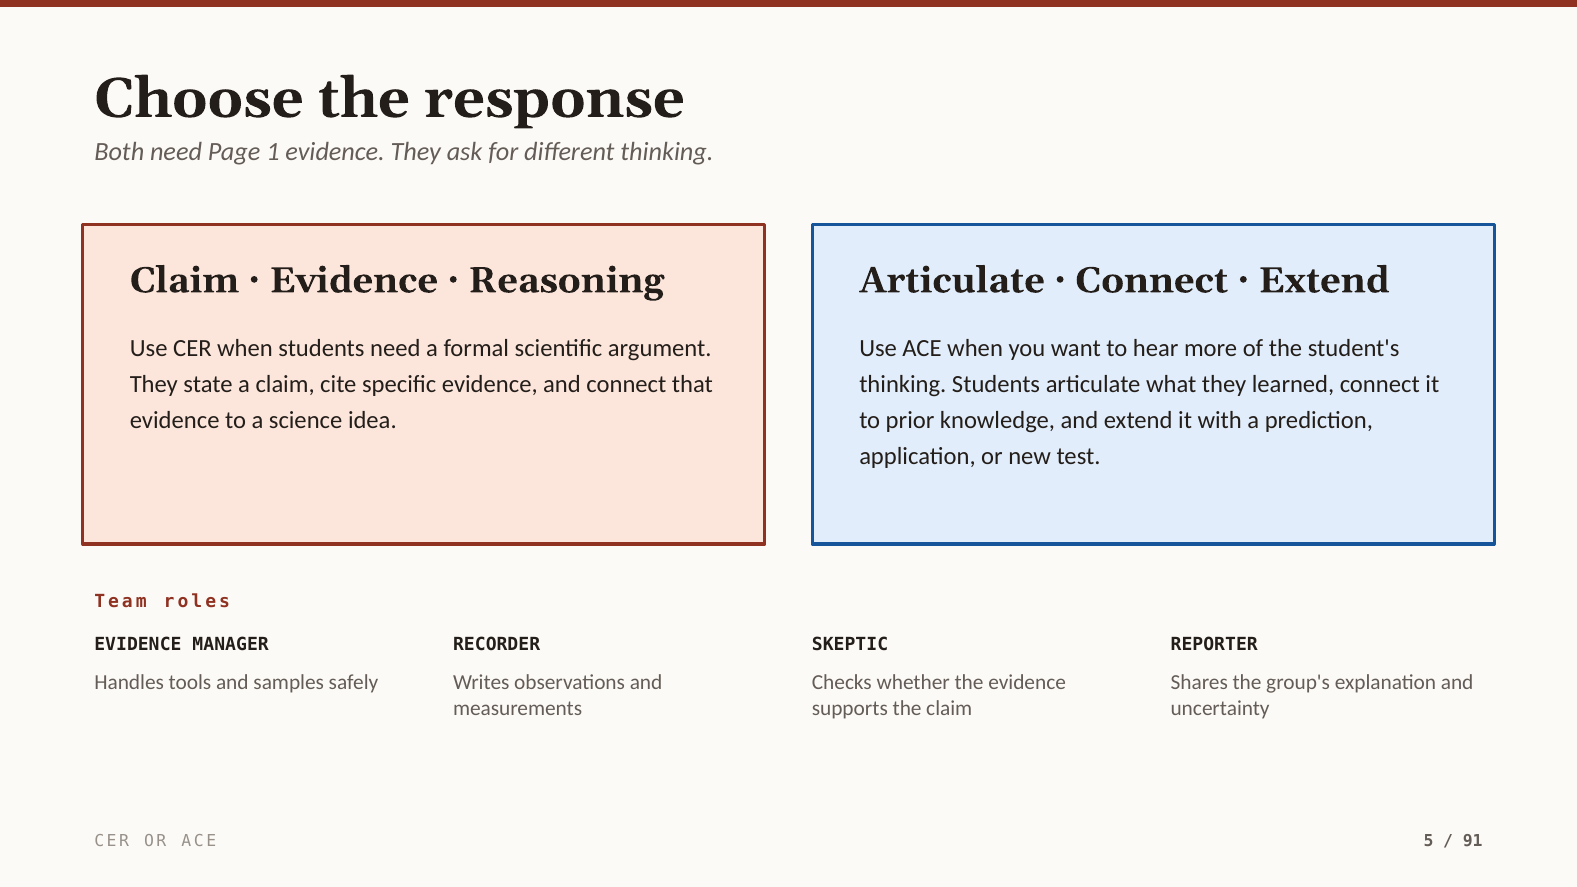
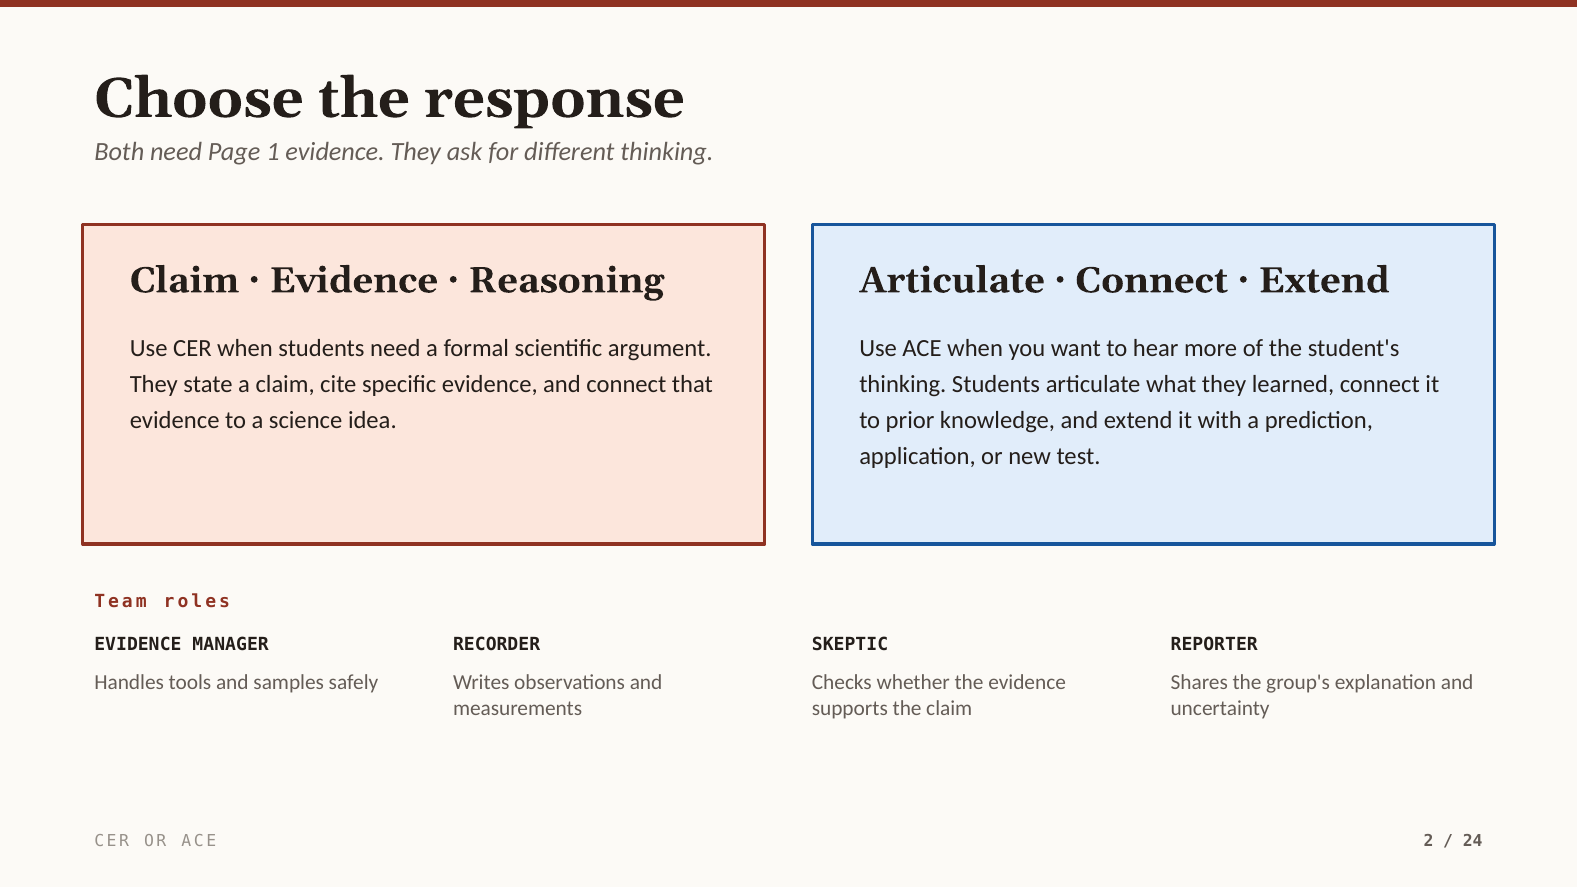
5: 5 -> 2 (1429, 841)
91: 91 -> 24 (1473, 841)
